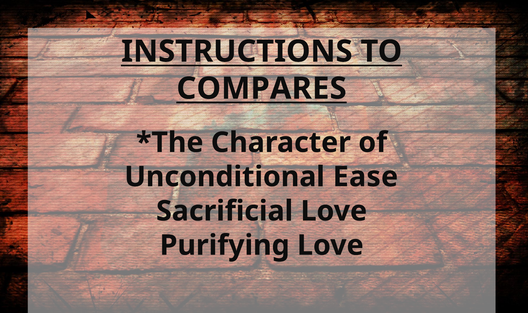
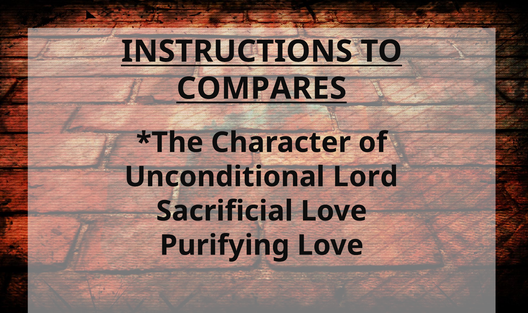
Ease: Ease -> Lord (365, 177)
